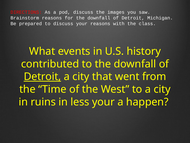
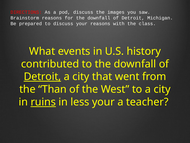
Time: Time -> Than (52, 89)
ruins underline: none -> present (43, 102)
happen: happen -> teacher (147, 102)
